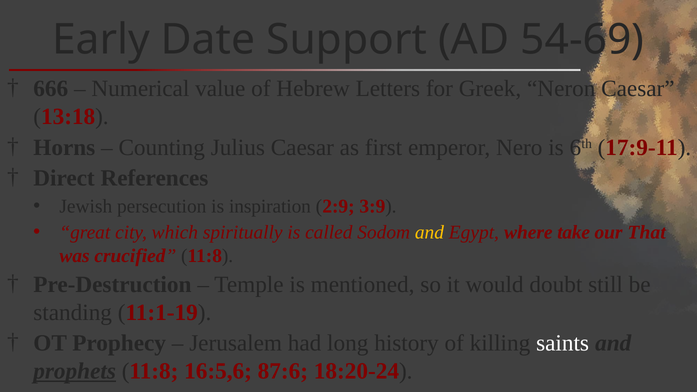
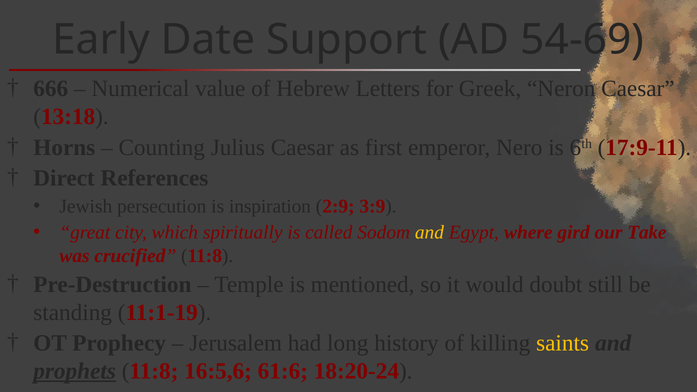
take: take -> gird (574, 233)
That: That -> Take (647, 233)
saints colour: white -> yellow (563, 343)
87:6: 87:6 -> 61:6 (283, 371)
